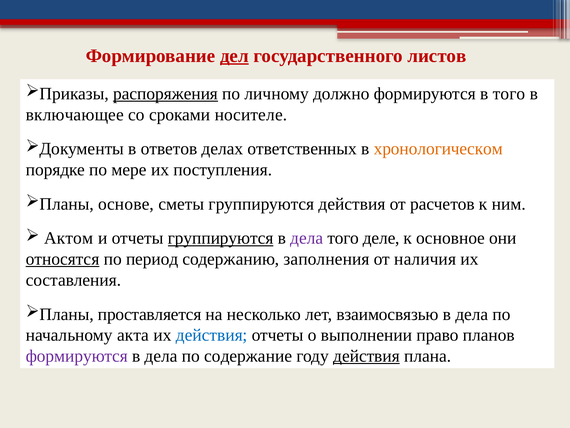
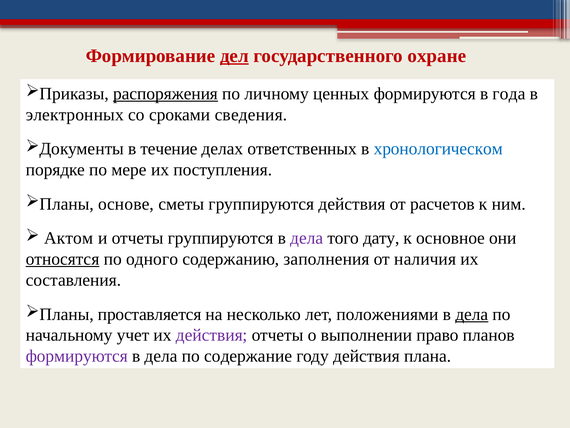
листов: листов -> охране (437, 56)
должно: должно -> ценных (341, 94)
в того: того -> года (509, 94)
включающее: включающее -> электронных (75, 114)
носителе: носителе -> сведения (251, 114)
ответов: ответов -> течение (169, 149)
хронологическом colour: orange -> blue (438, 149)
группируются underline: present -> none (221, 238)
деле: деле -> дату (381, 238)
период: период -> одного (152, 259)
взаимосвязью: взаимосвязью -> положениями (387, 314)
дела underline: none -> present (472, 314)
акта: акта -> учет (133, 335)
действия colour: blue -> purple (212, 335)
действия underline: present -> none (366, 356)
